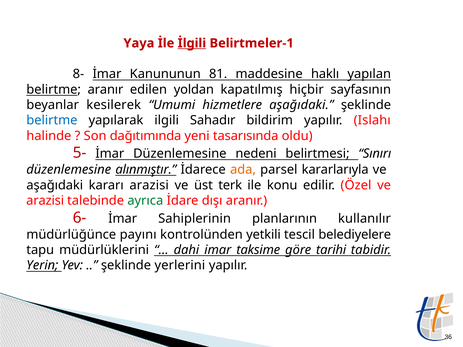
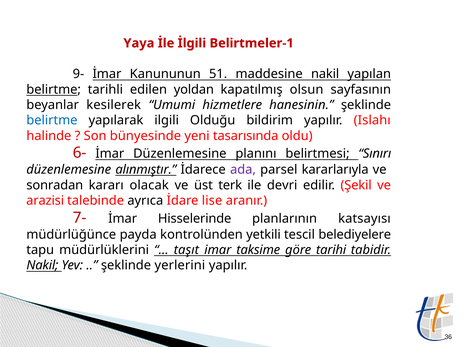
İlgili underline: present -> none (192, 43)
8-: 8- -> 9- (78, 74)
81: 81 -> 51 (218, 74)
maddesine haklı: haklı -> nakil (325, 74)
belirtme aranır: aranır -> tarihli (105, 90)
hiçbir: hiçbir -> olsun (307, 90)
hizmetlere aşağıdaki: aşağıdaki -> hanesinin (301, 105)
Sahadır: Sahadır -> Olduğu (213, 120)
dağıtımında: dağıtımında -> bünyesinde (145, 136)
5-: 5- -> 6- (80, 153)
nedeni: nedeni -> planını (256, 154)
ada colour: orange -> purple (243, 170)
aşağıdaki: aşağıdaki -> sonradan (55, 185)
kararı arazisi: arazisi -> olacak (149, 185)
konu: konu -> devri (282, 185)
Özel: Özel -> Şekil (356, 185)
ayrıca colour: green -> black (145, 201)
dışı: dışı -> lise (212, 201)
6-: 6- -> 7- (80, 218)
Sahiplerinin: Sahiplerinin -> Hisselerinde (195, 219)
kullanılır: kullanılır -> katsayısı (364, 219)
payını: payını -> payda (138, 235)
dahi: dahi -> taşıt (186, 250)
Yerin: Yerin -> Nakil (42, 266)
